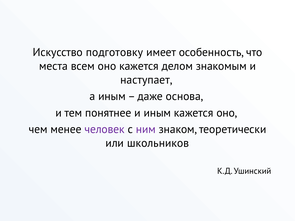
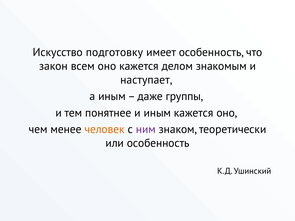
места: места -> закон (53, 66)
основа: основа -> группы (185, 96)
человек colour: purple -> orange (105, 129)
или школьников: школьников -> особенность (158, 143)
